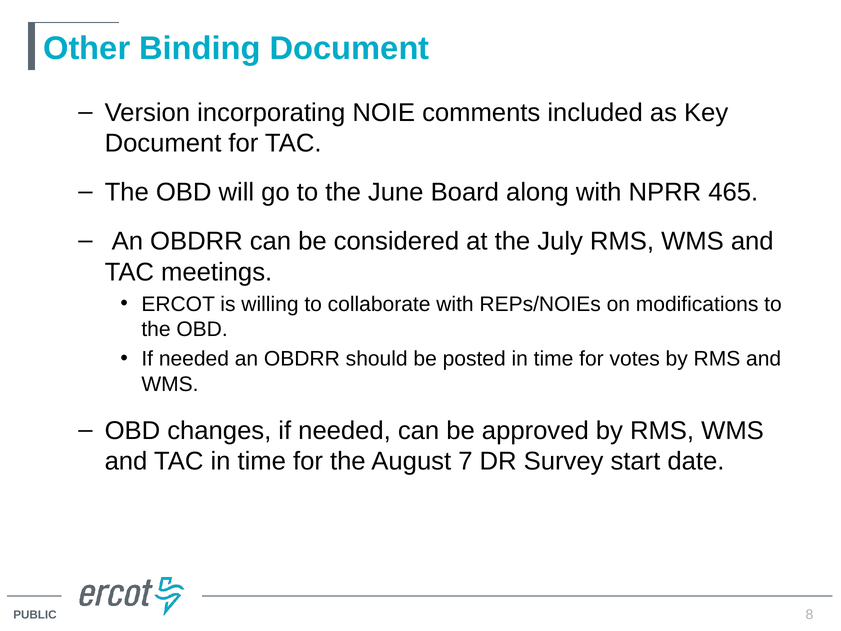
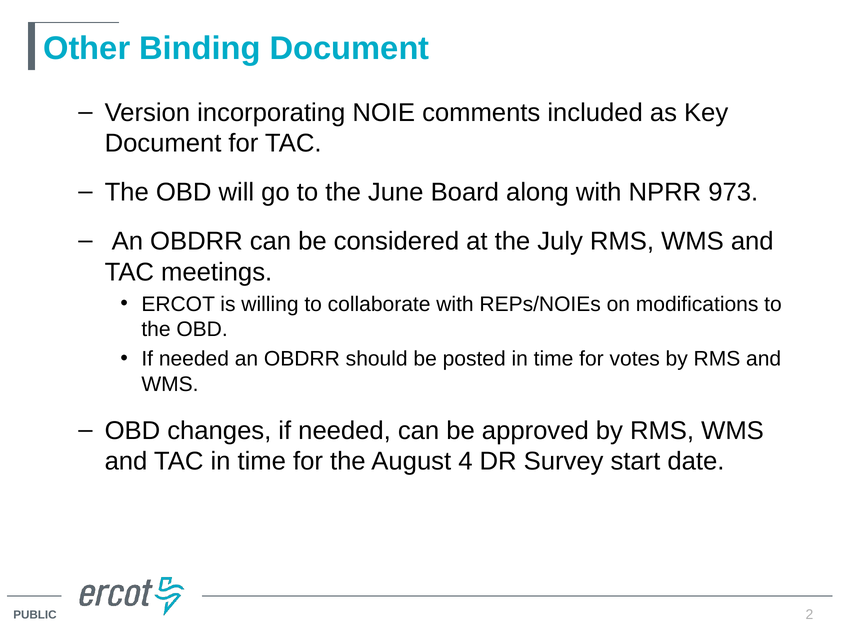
465: 465 -> 973 (733, 192)
7: 7 -> 4 (465, 461)
8: 8 -> 2 (809, 615)
